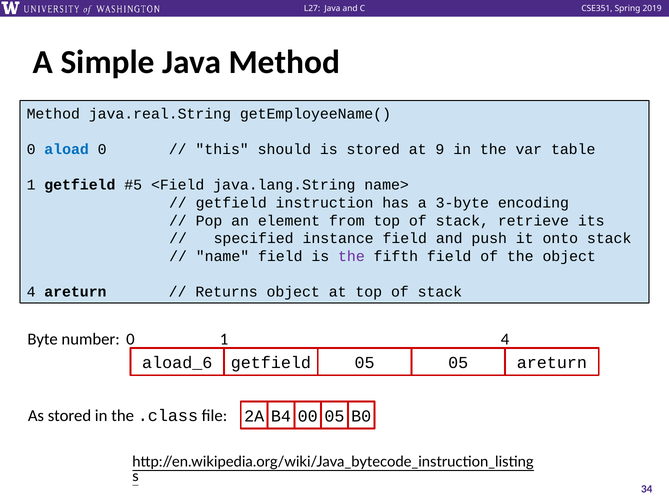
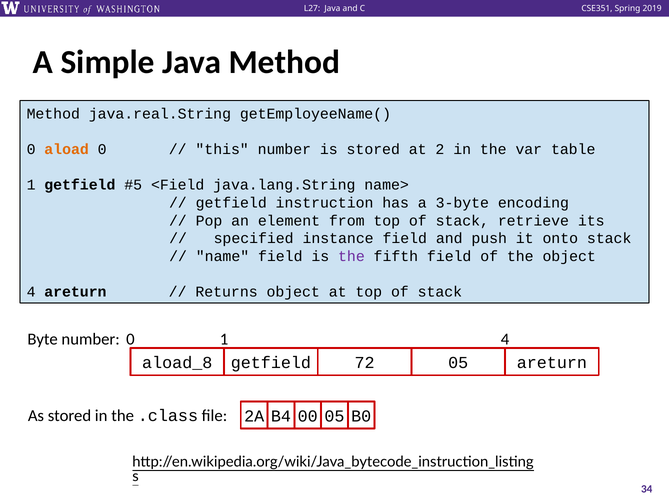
aload colour: blue -> orange (67, 149)
this should: should -> number (284, 149)
9: 9 -> 2 (440, 149)
aload_6: aload_6 -> aload_8 (177, 363)
getfield 05: 05 -> 72 (365, 363)
